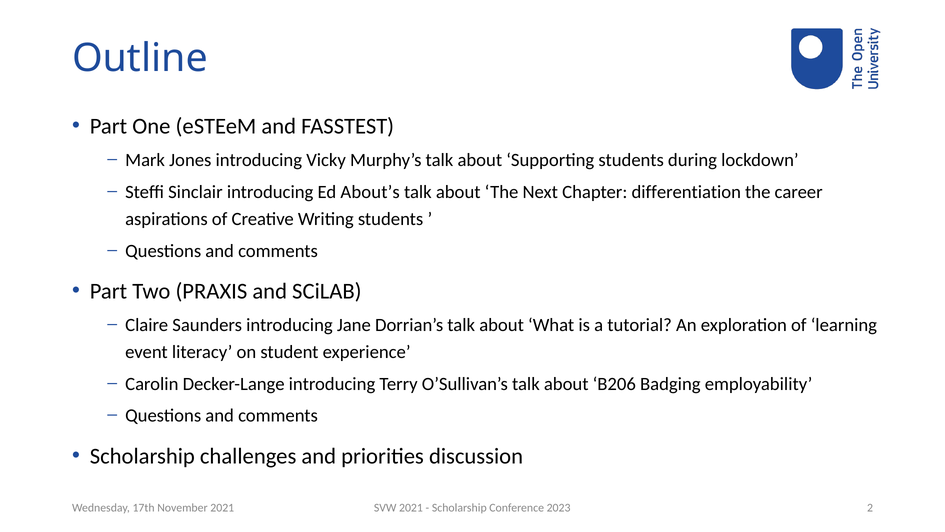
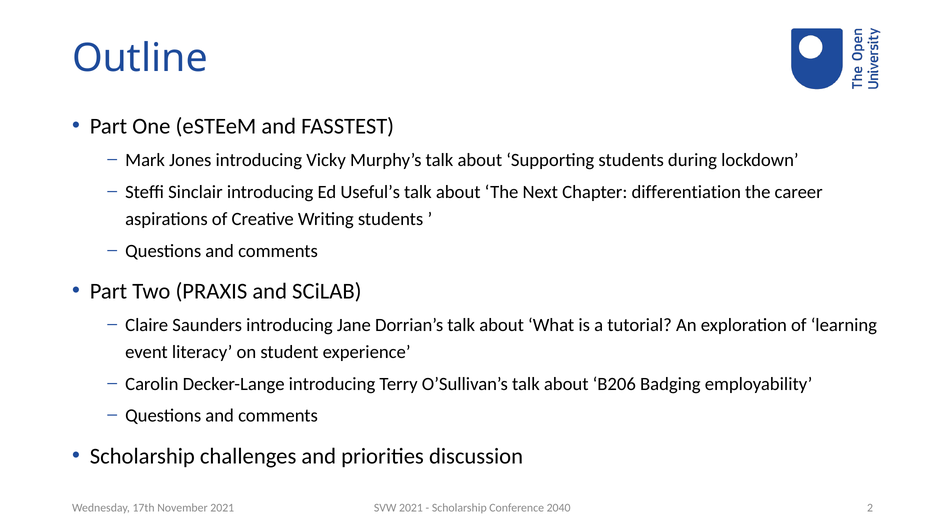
About’s: About’s -> Useful’s (370, 192)
2023: 2023 -> 2040 (559, 508)
